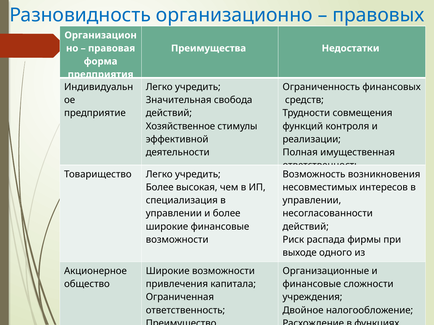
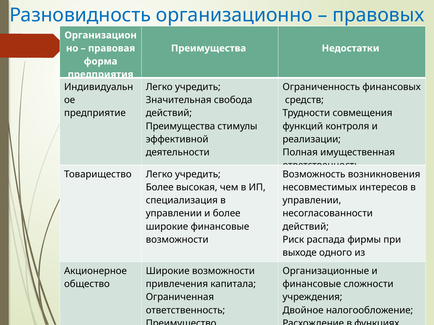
Хозяйственное: Хозяйственное -> Преимущества (180, 126)
